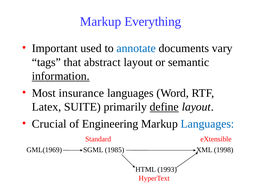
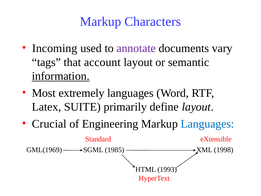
Everything: Everything -> Characters (153, 22)
Important: Important -> Incoming (55, 48)
annotate colour: blue -> purple (136, 48)
abstract: abstract -> account (102, 62)
insurance: insurance -> extremely (82, 93)
define underline: present -> none (164, 107)
